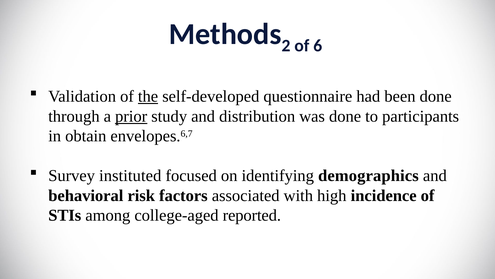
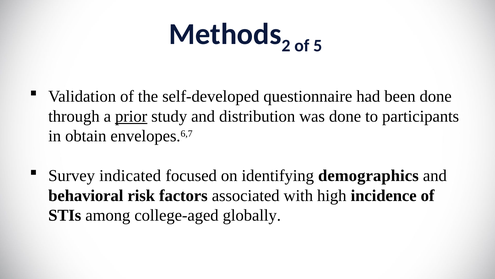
6: 6 -> 5 (318, 46)
the underline: present -> none (148, 96)
instituted: instituted -> indicated (130, 175)
reported: reported -> globally (252, 215)
